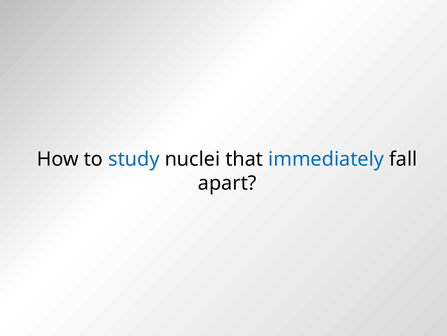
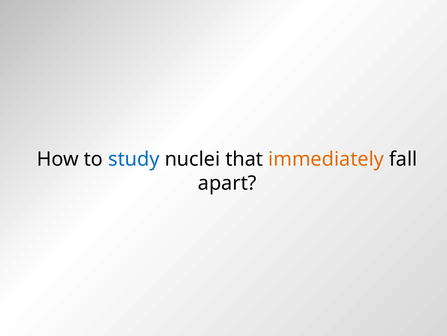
immediately colour: blue -> orange (326, 159)
